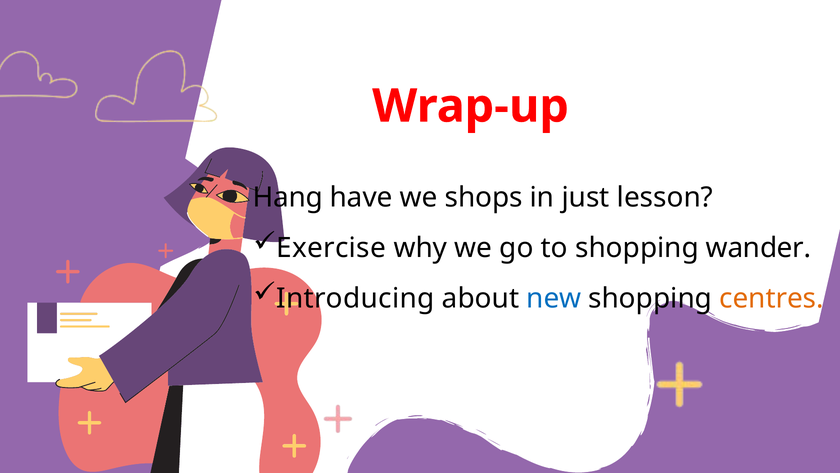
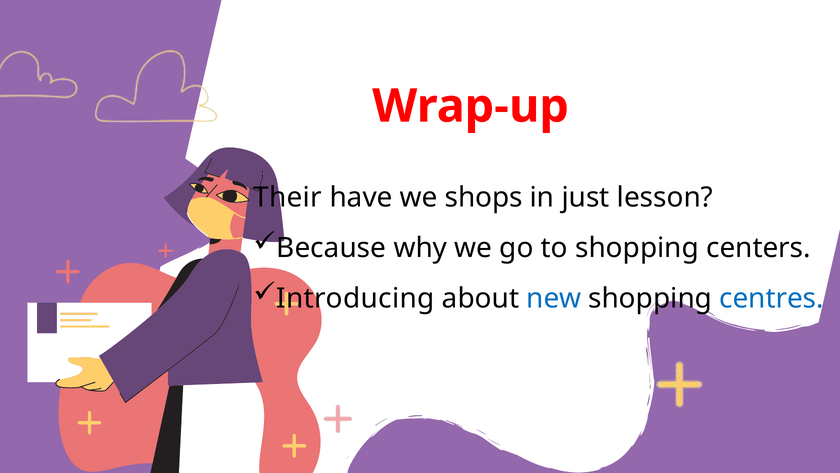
Hang: Hang -> Their (288, 198)
Exercise: Exercise -> Because (331, 248)
wander: wander -> centers (758, 248)
centres colour: orange -> blue (771, 298)
